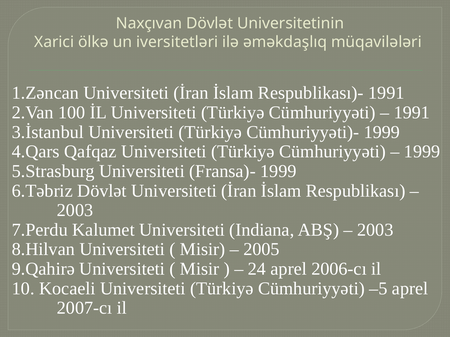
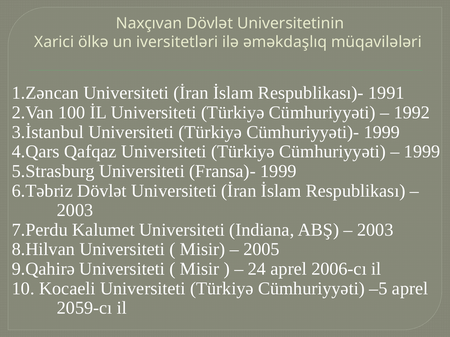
1991: 1991 -> 1992 (412, 113)
2007-cı: 2007-cı -> 2059-cı (85, 308)
